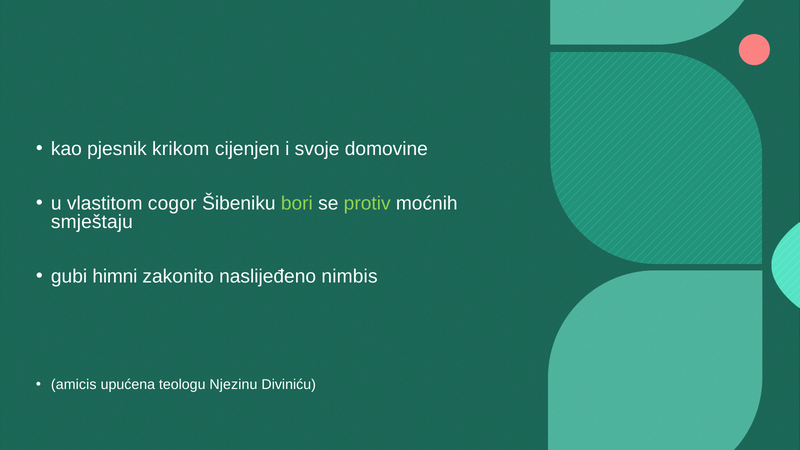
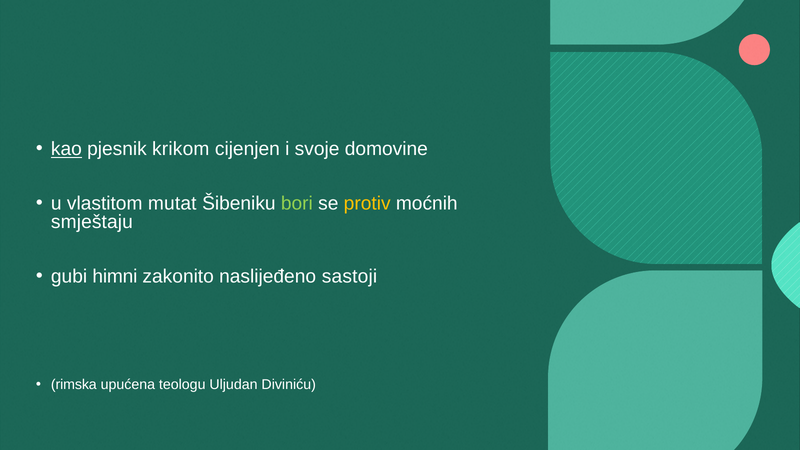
kao underline: none -> present (66, 149)
cogor: cogor -> mutat (172, 203)
protiv colour: light green -> yellow (367, 203)
nimbis: nimbis -> sastoji (350, 276)
amicis: amicis -> rimska (74, 385)
Njezinu: Njezinu -> Uljudan (233, 385)
